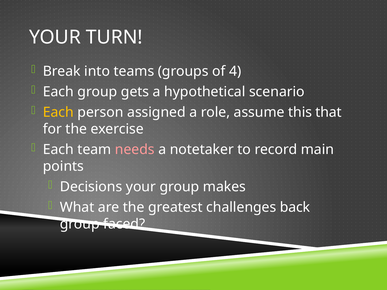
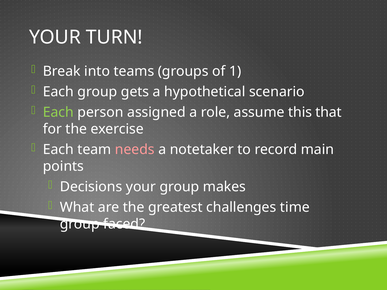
4: 4 -> 1 (235, 71)
Each colour: yellow -> light green (58, 112)
back: back -> time (295, 207)
